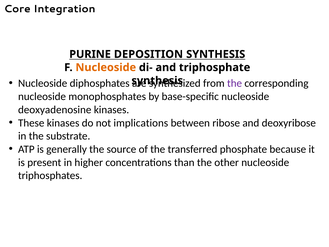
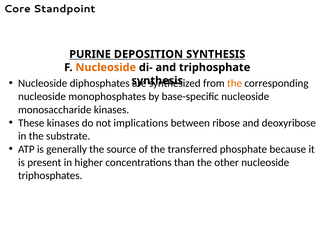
Integration: Integration -> Standpoint (64, 9)
the colour: purple -> orange (235, 83)
deoxyadenosine: deoxyadenosine -> monosaccharide (55, 110)
